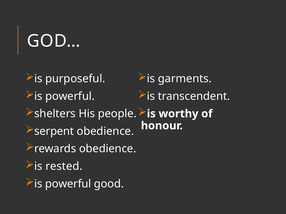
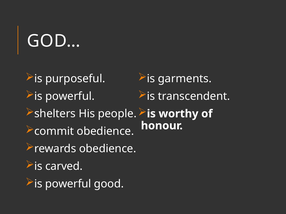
serpent: serpent -> commit (54, 132)
rested: rested -> carved (64, 167)
